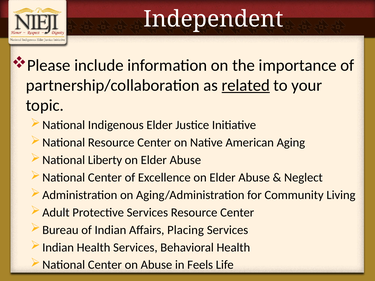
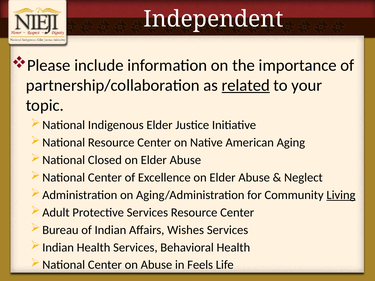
Liberty: Liberty -> Closed (105, 160)
Living underline: none -> present (341, 195)
Placing: Placing -> Wishes (186, 230)
